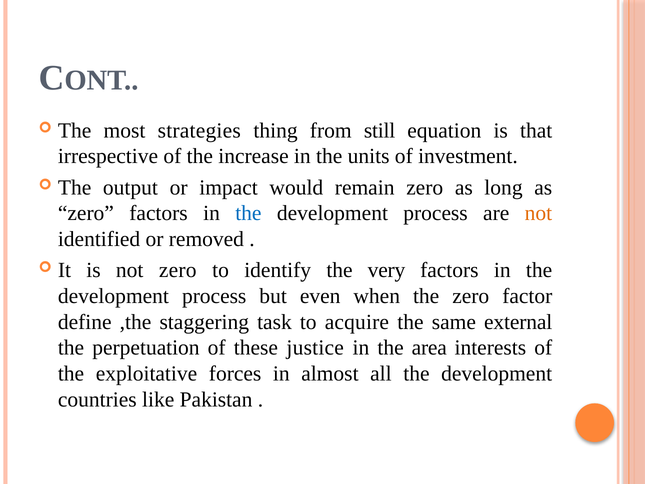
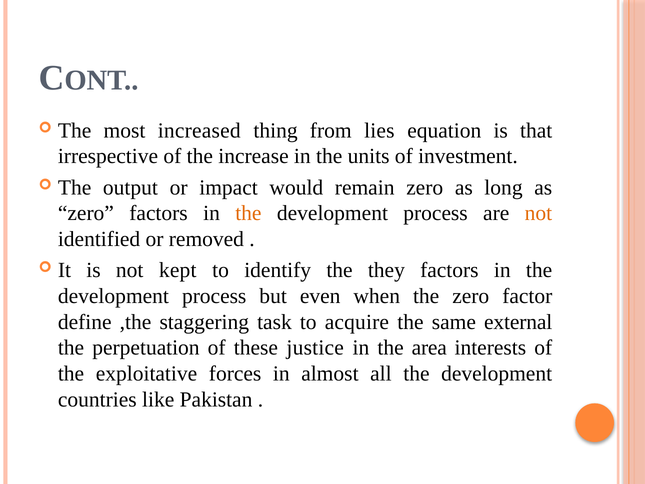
strategies: strategies -> increased (199, 130)
still: still -> lies (379, 130)
the colour: blue -> orange (248, 213)
not zero: zero -> kept (178, 270)
very: very -> they (386, 270)
